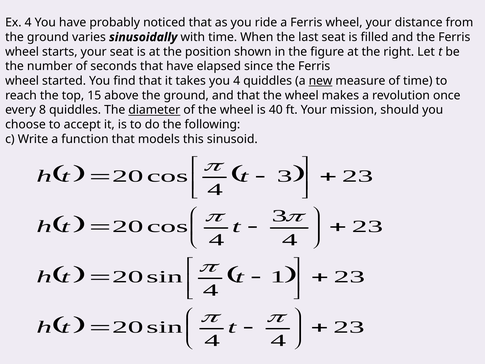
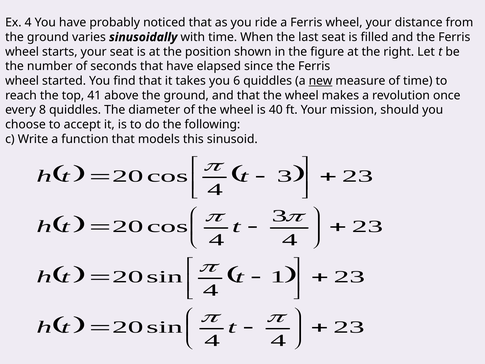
you 4: 4 -> 6 (237, 81)
15: 15 -> 41 (94, 95)
diameter underline: present -> none (154, 110)
